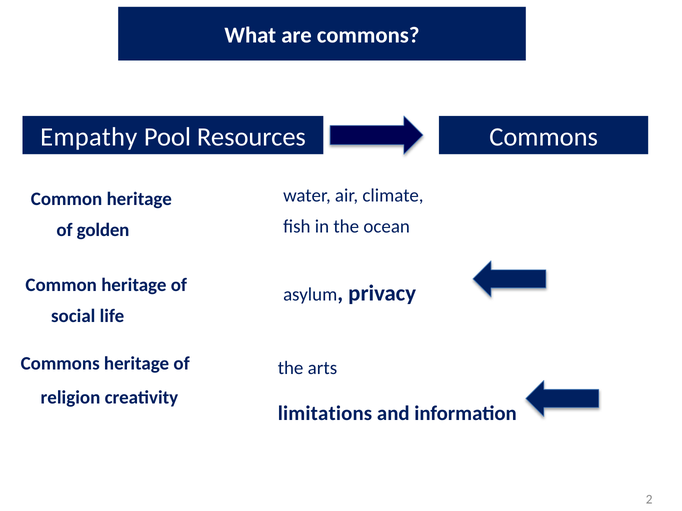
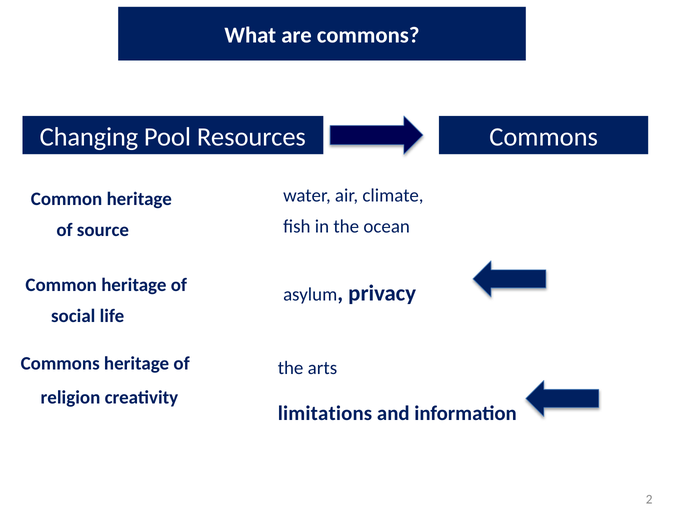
Empathy: Empathy -> Changing (89, 137)
golden: golden -> source (103, 230)
